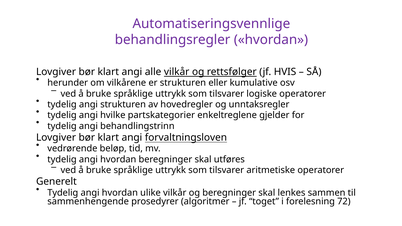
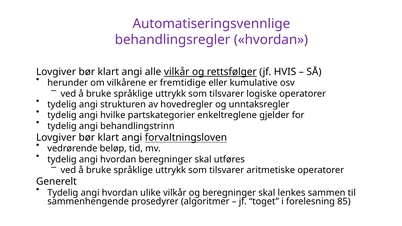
er strukturen: strukturen -> fremtidige (183, 83)
72: 72 -> 85 (344, 202)
